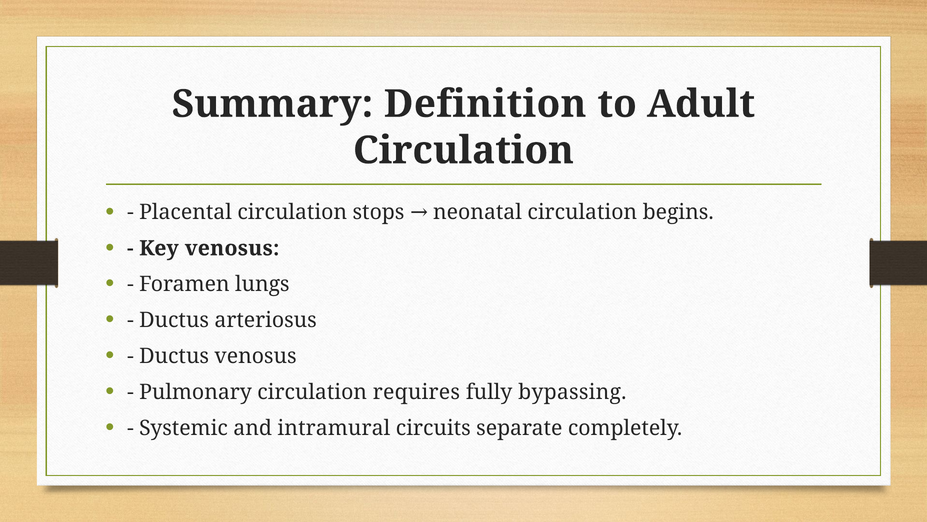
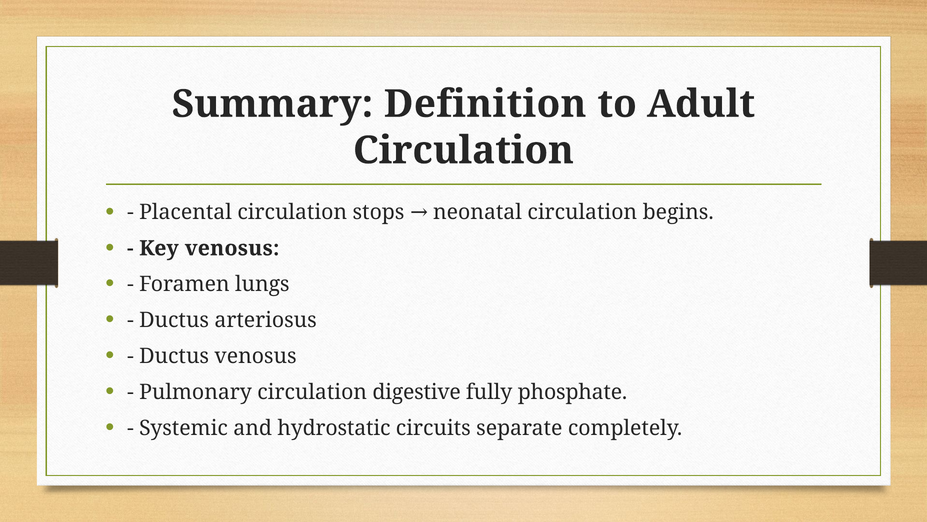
requires: requires -> digestive (417, 392)
bypassing: bypassing -> phosphate (573, 392)
intramural: intramural -> hydrostatic (334, 428)
